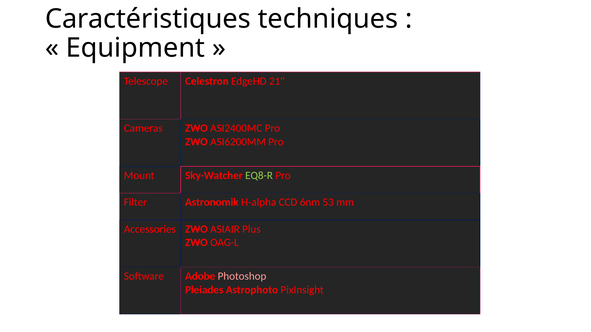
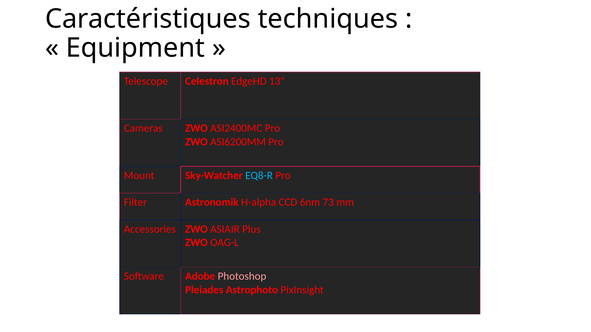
21: 21 -> 13 (277, 81)
EQ8-R colour: light green -> light blue (259, 176)
53: 53 -> 73 (328, 203)
